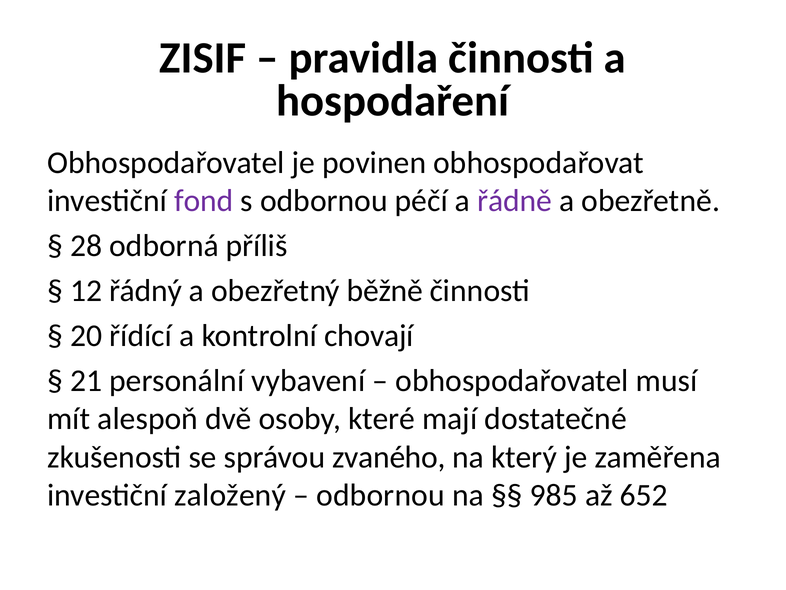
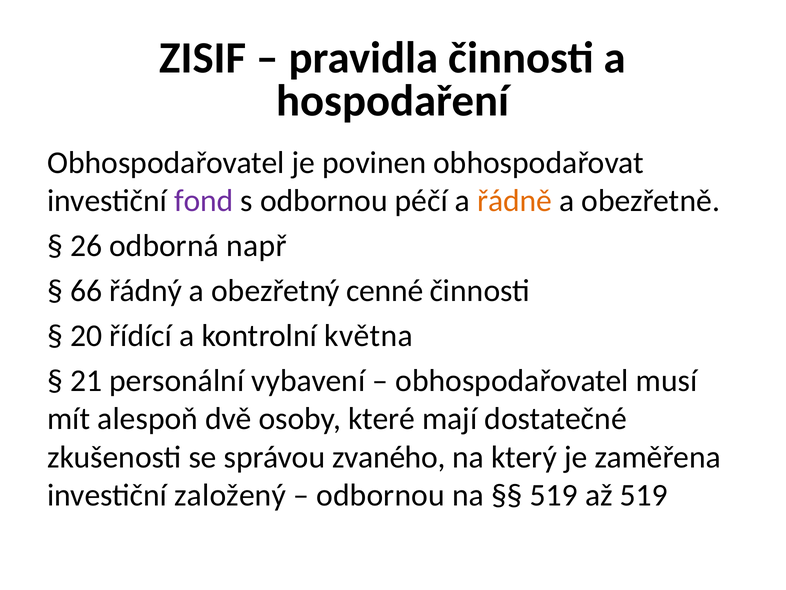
řádně colour: purple -> orange (515, 201)
28: 28 -> 26 (86, 246)
příliš: příliš -> např (257, 246)
12: 12 -> 66 (86, 291)
běžně: běžně -> cenné (385, 291)
chovají: chovají -> května (369, 336)
985: 985 -> 519 (554, 495)
až 652: 652 -> 519 (644, 495)
